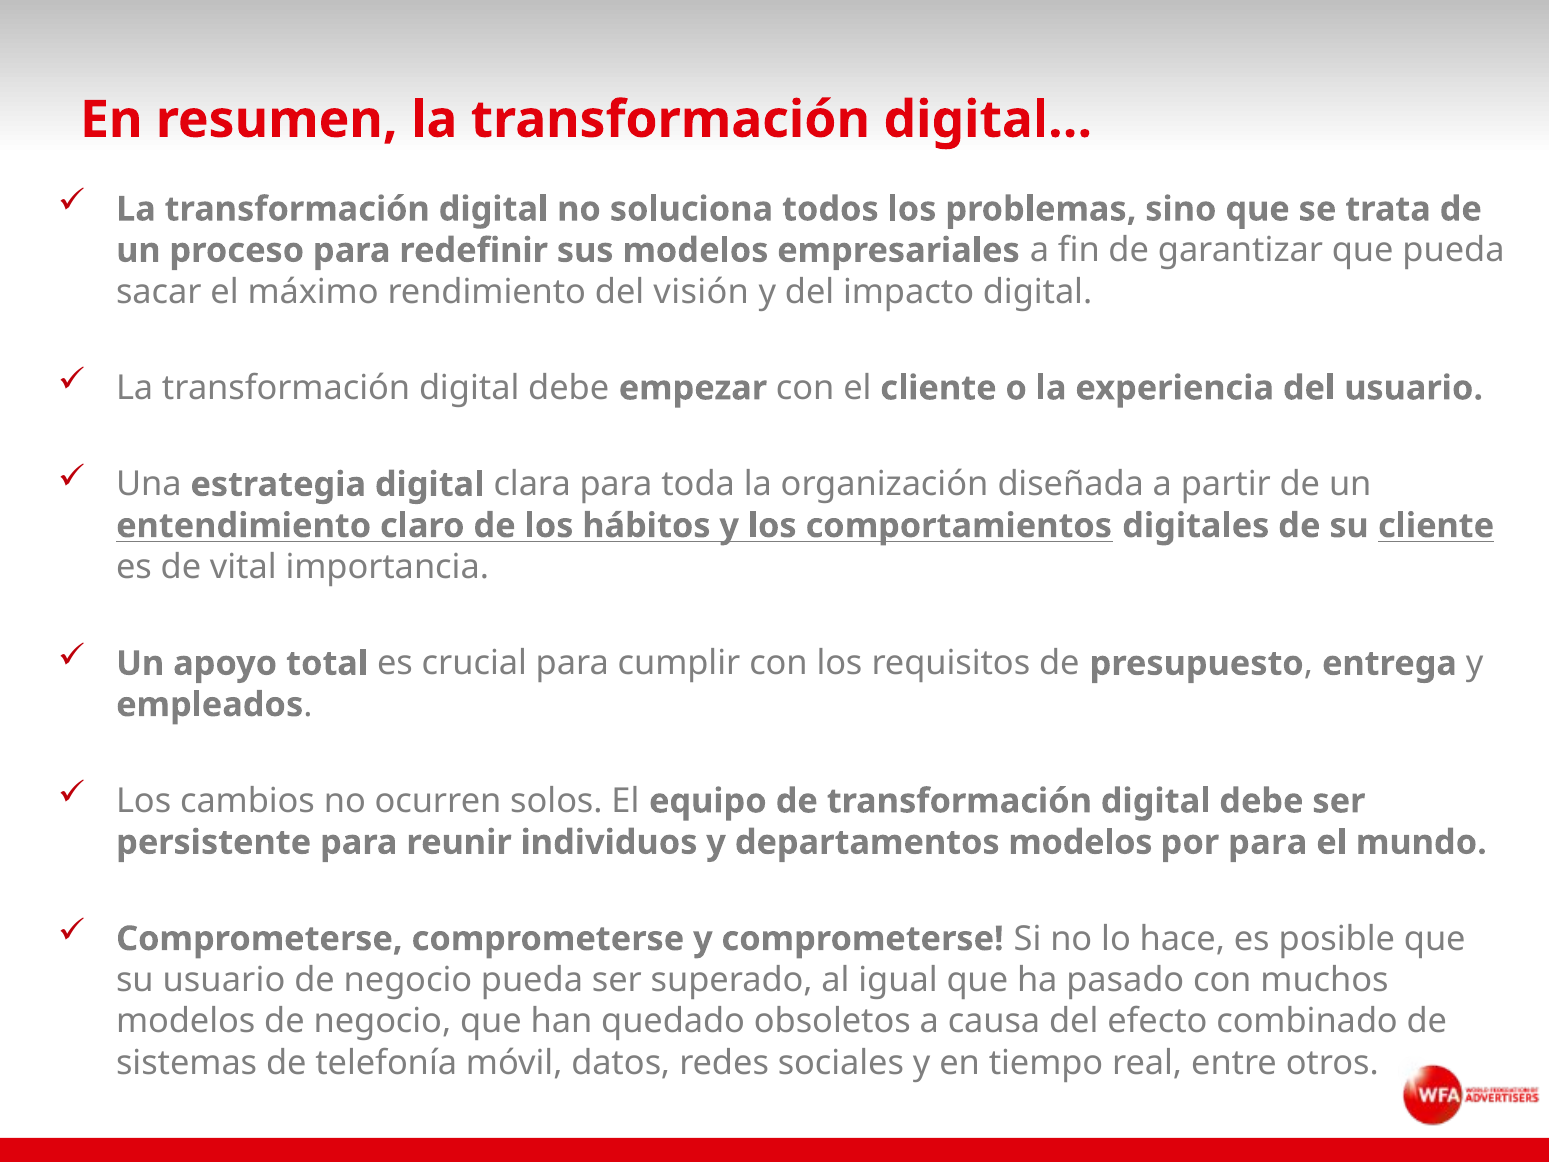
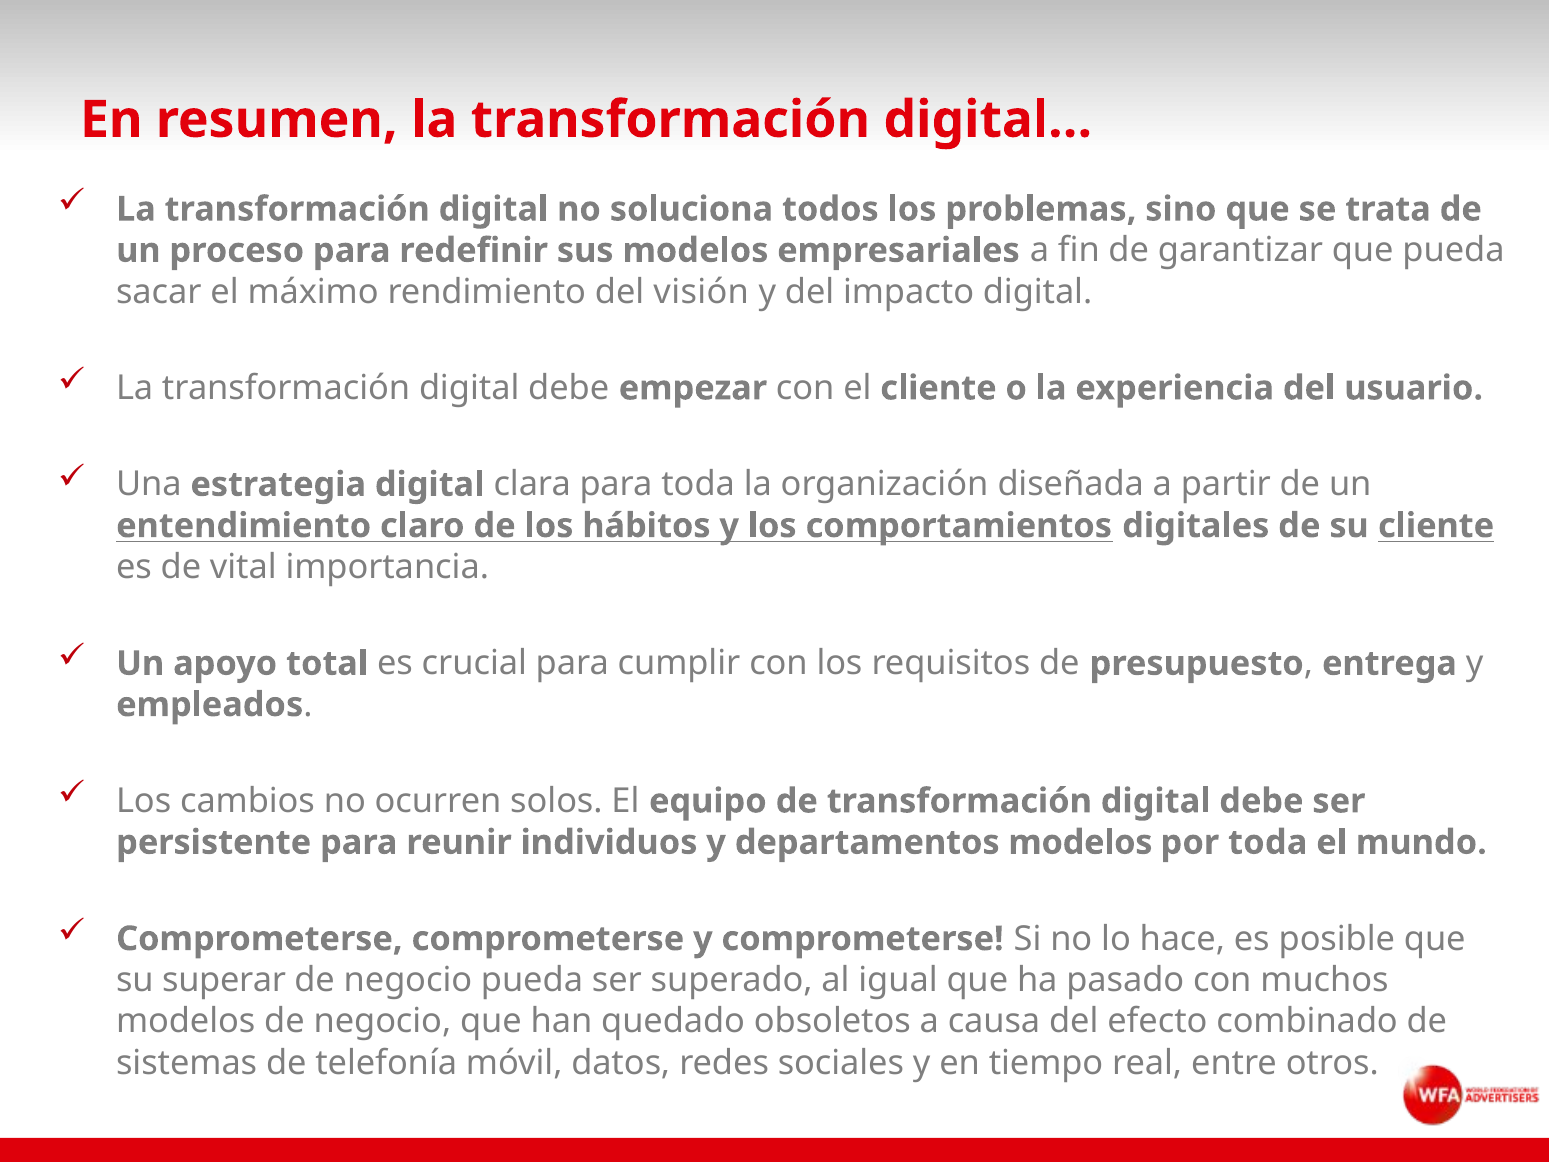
por para: para -> toda (1268, 842)
su usuario: usuario -> superar (224, 980)
